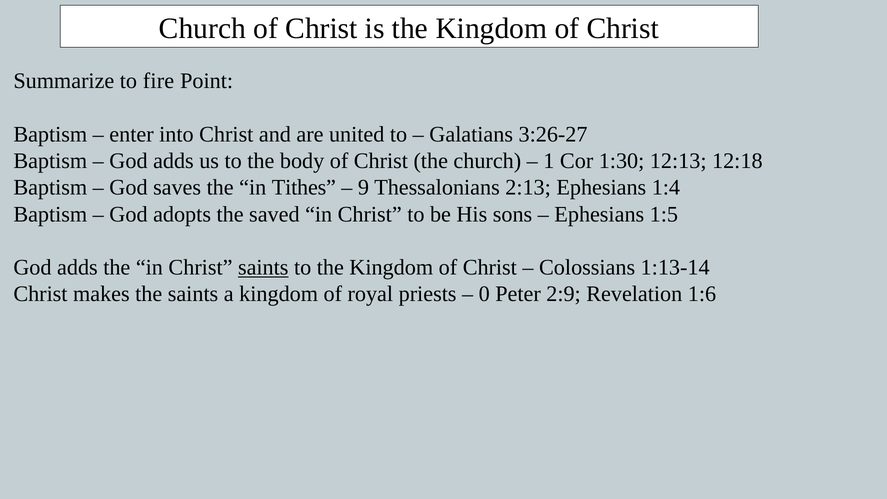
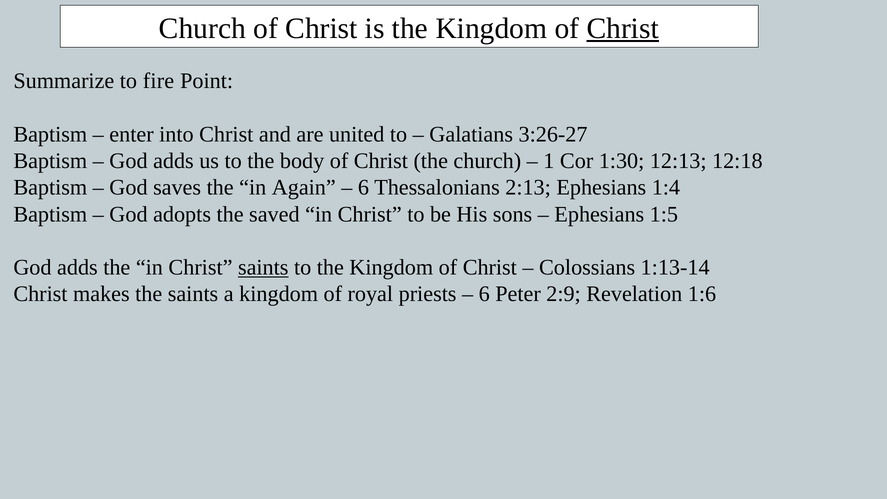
Christ underline: none -> present (623, 28)
Tithes: Tithes -> Again (304, 188)
9: 9 -> 6 (363, 188)
0: 0 -> 6 (484, 294)
